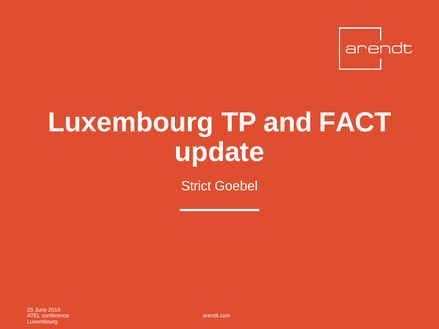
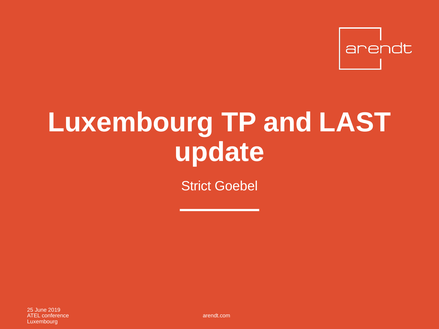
FACT: FACT -> LAST (355, 123)
